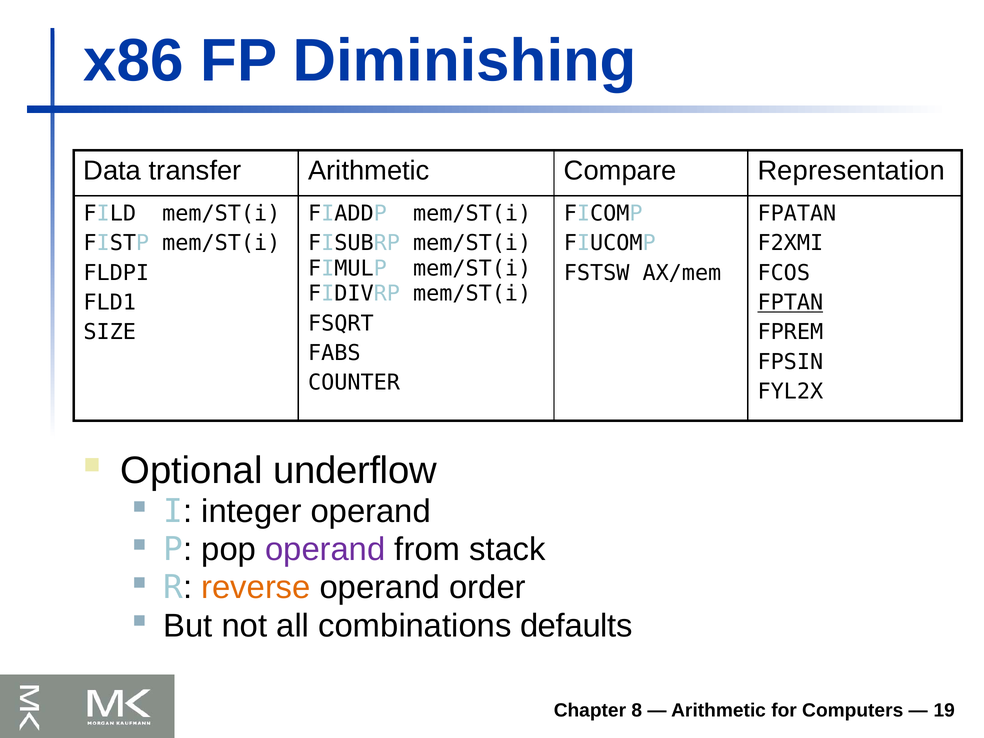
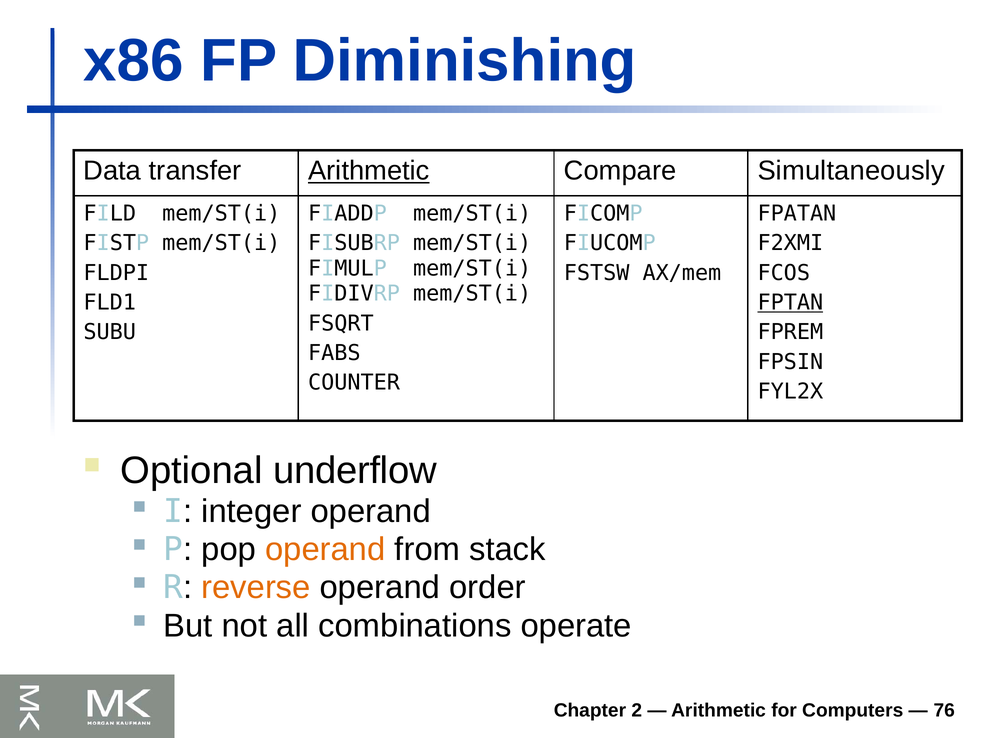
Arithmetic underline: none -> present (369, 171)
Representation: Representation -> Simultaneously (851, 171)
SIZE: SIZE -> SUBU (110, 332)
operand colour: purple -> orange (325, 550)
defaults: defaults -> operate (576, 626)
8: 8 -> 2 (637, 710)
19: 19 -> 76 (944, 710)
